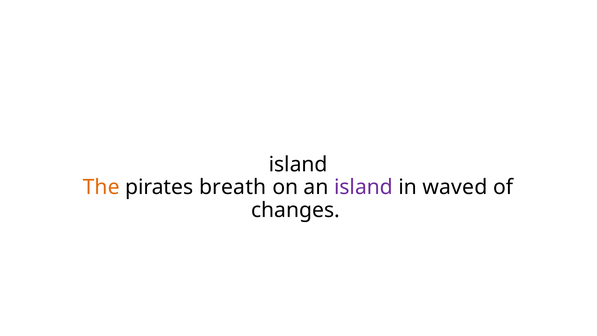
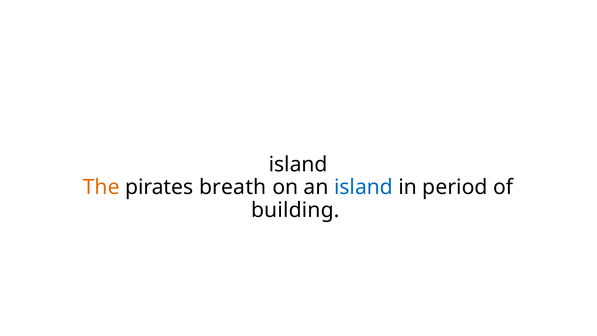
island colour: purple -> blue (363, 187)
waved: waved -> period (455, 187)
changes: changes -> building (295, 210)
